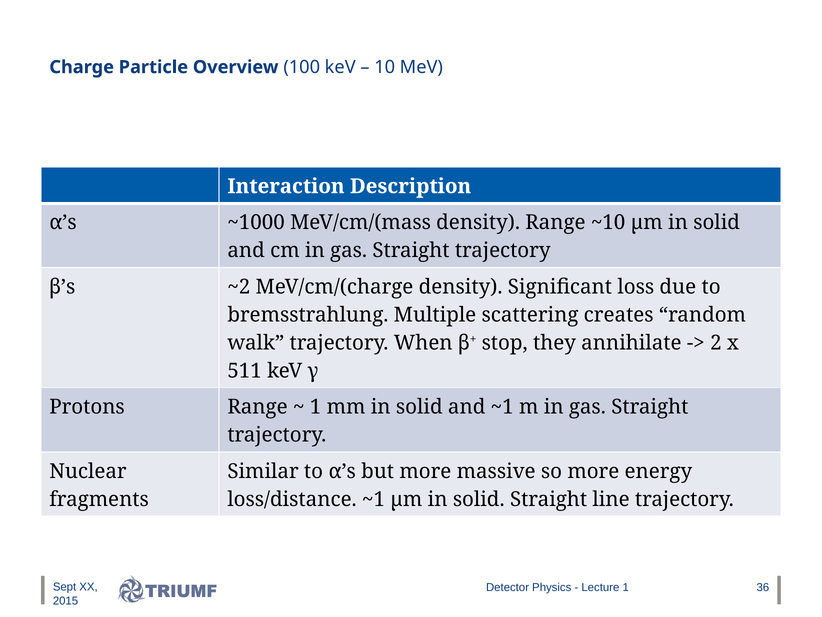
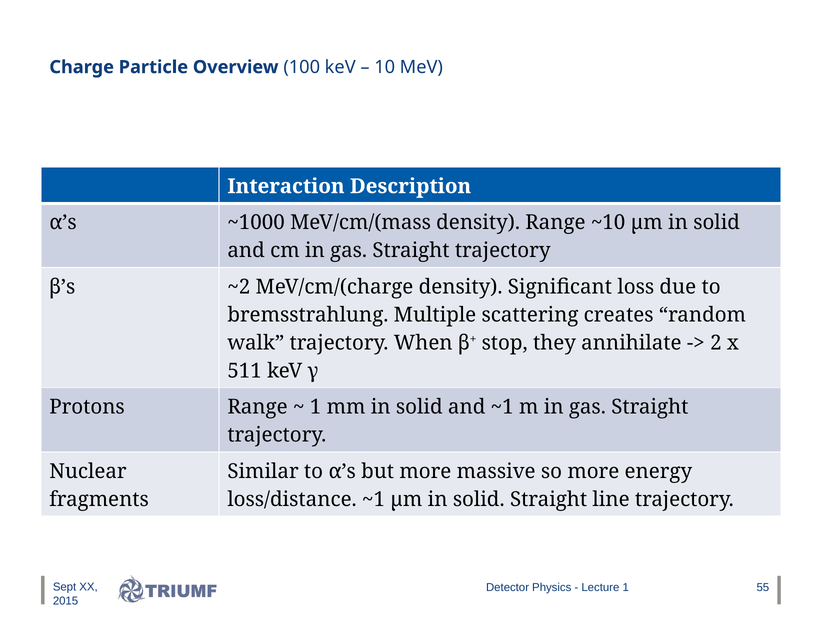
36: 36 -> 55 (763, 587)
